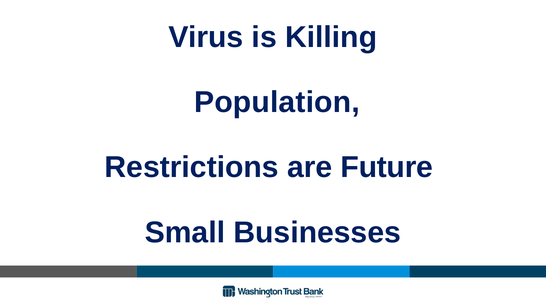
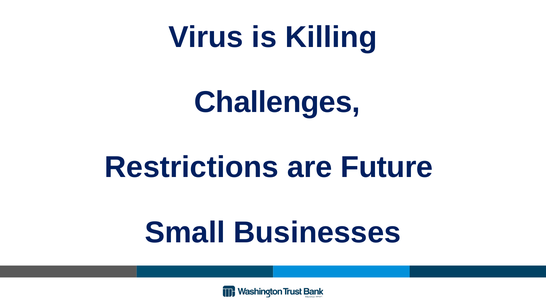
Population: Population -> Challenges (277, 102)
